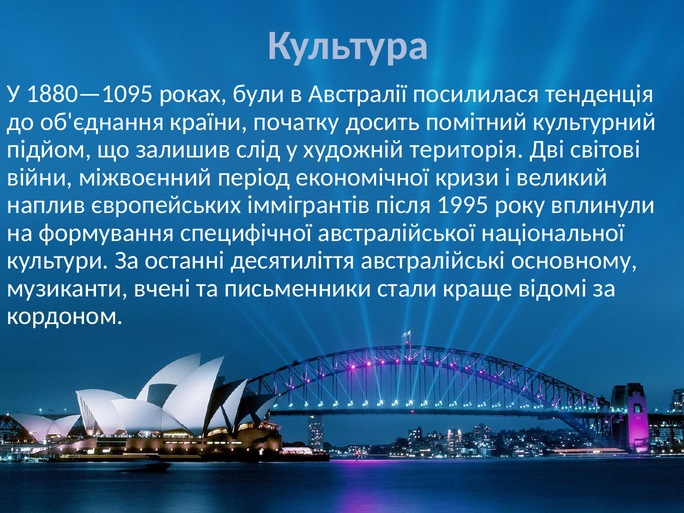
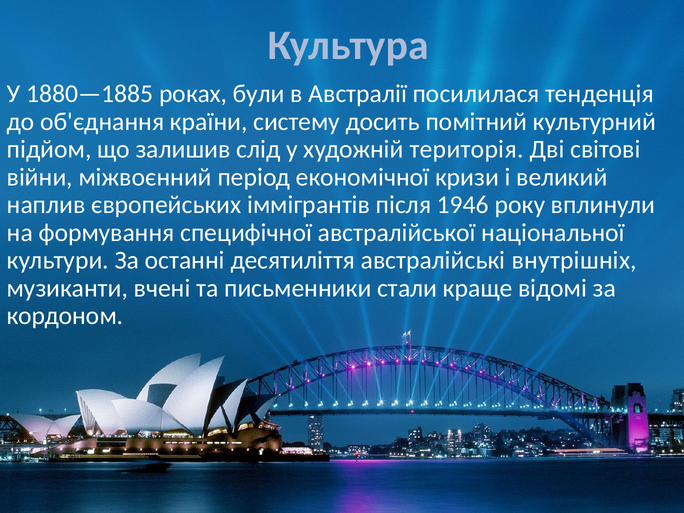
1880—1095: 1880—1095 -> 1880—1885 (90, 94)
початку: початку -> систему (297, 122)
1995: 1995 -> 1946 (463, 205)
основному: основному -> внутрішніх (574, 260)
